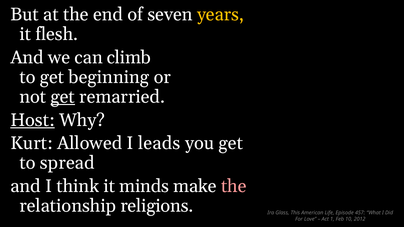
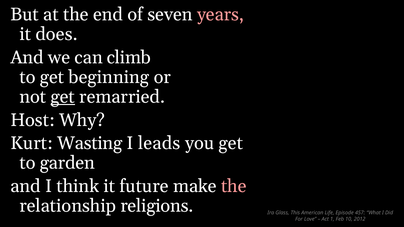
years colour: yellow -> pink (221, 15)
flesh: flesh -> does (57, 34)
Host underline: present -> none (33, 120)
Allowed: Allowed -> Wasting (90, 143)
spread: spread -> garden (67, 163)
minds: minds -> future (144, 186)
